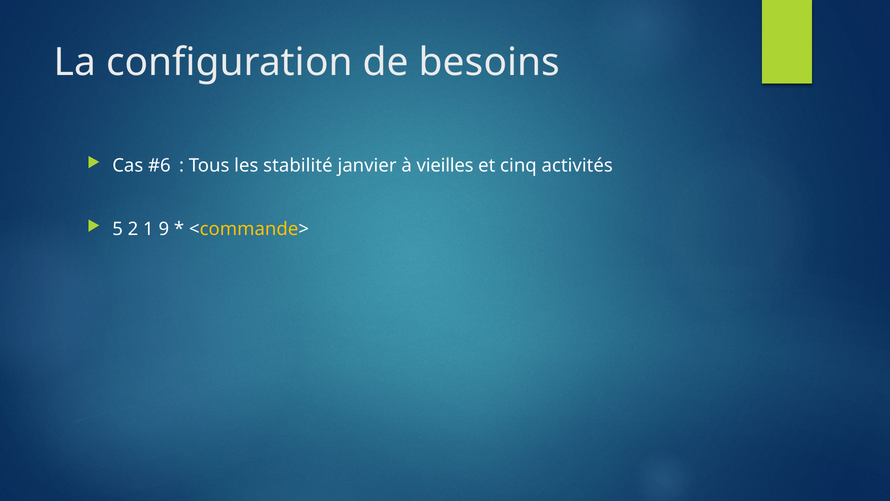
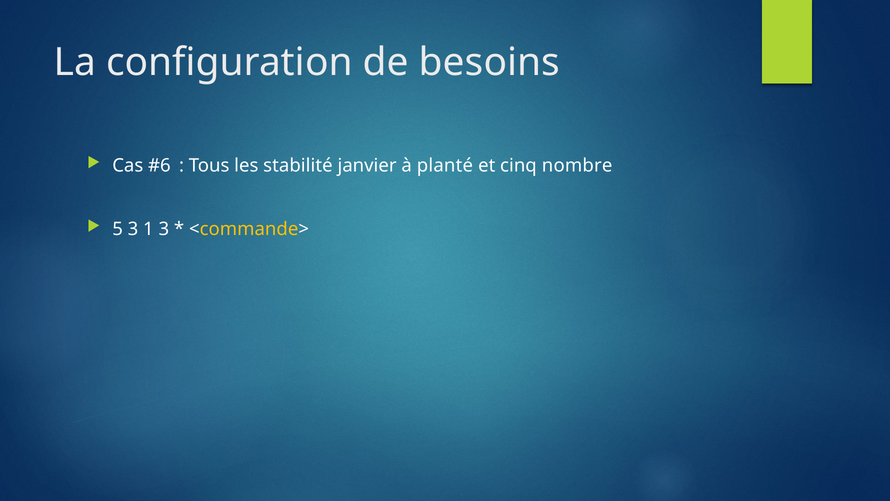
vieilles: vieilles -> planté (445, 166)
activités: activités -> nombre (577, 166)
5 2: 2 -> 3 (133, 229)
1 9: 9 -> 3 (164, 229)
